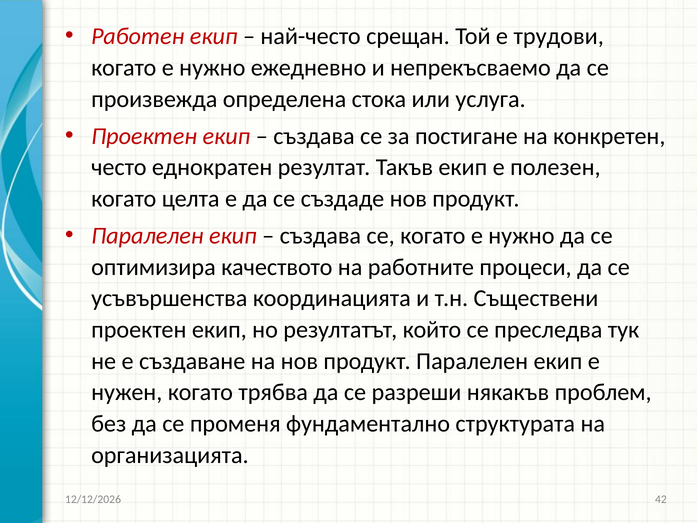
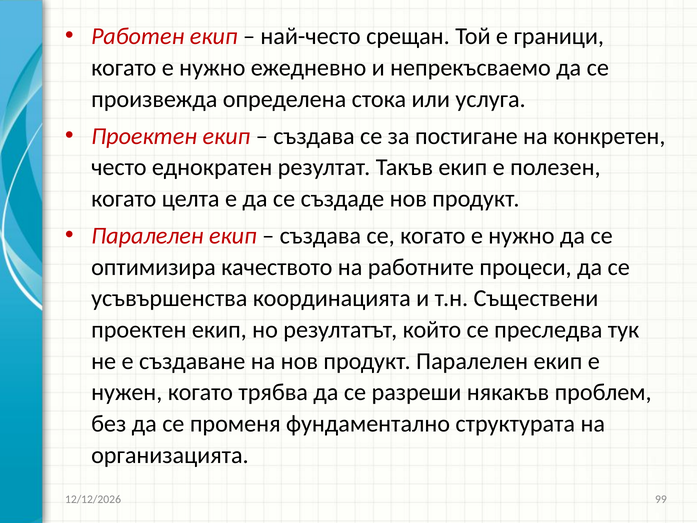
трудови: трудови -> граници (559, 36)
42: 42 -> 99 (661, 499)
